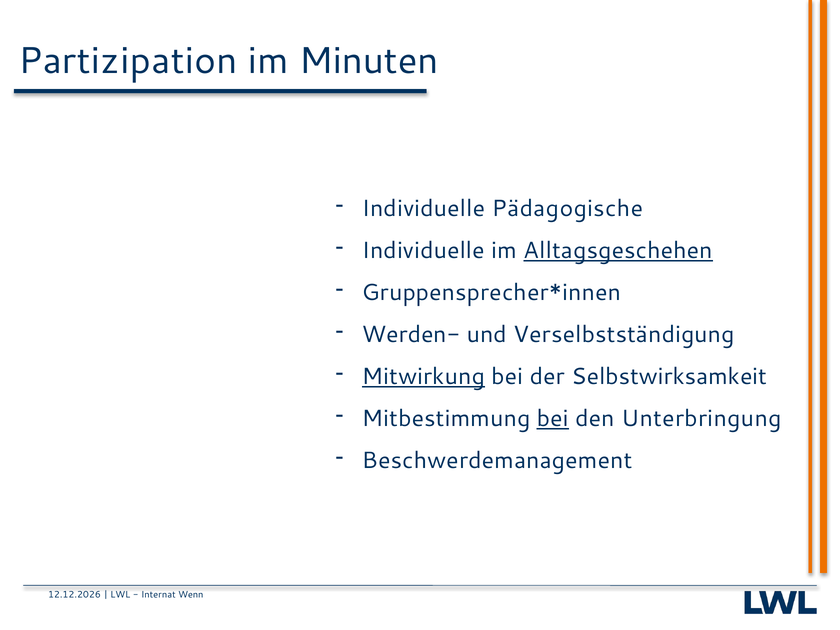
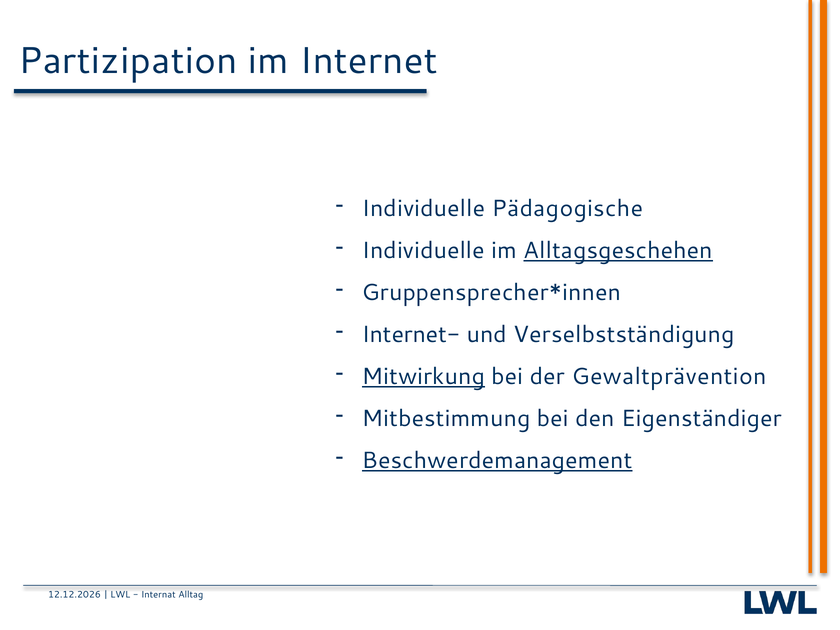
Minuten: Minuten -> Internet (369, 61)
Werden-: Werden- -> Internet- (411, 335)
Selbstwirksamkeit: Selbstwirksamkeit -> Gewaltprävention (669, 377)
bei underline: present -> none (553, 419)
Unterbringung: Unterbringung -> Eigenständiger (702, 419)
Beschwerdemanagement underline: none -> present (497, 461)
Wenn: Wenn -> Alltag (191, 595)
